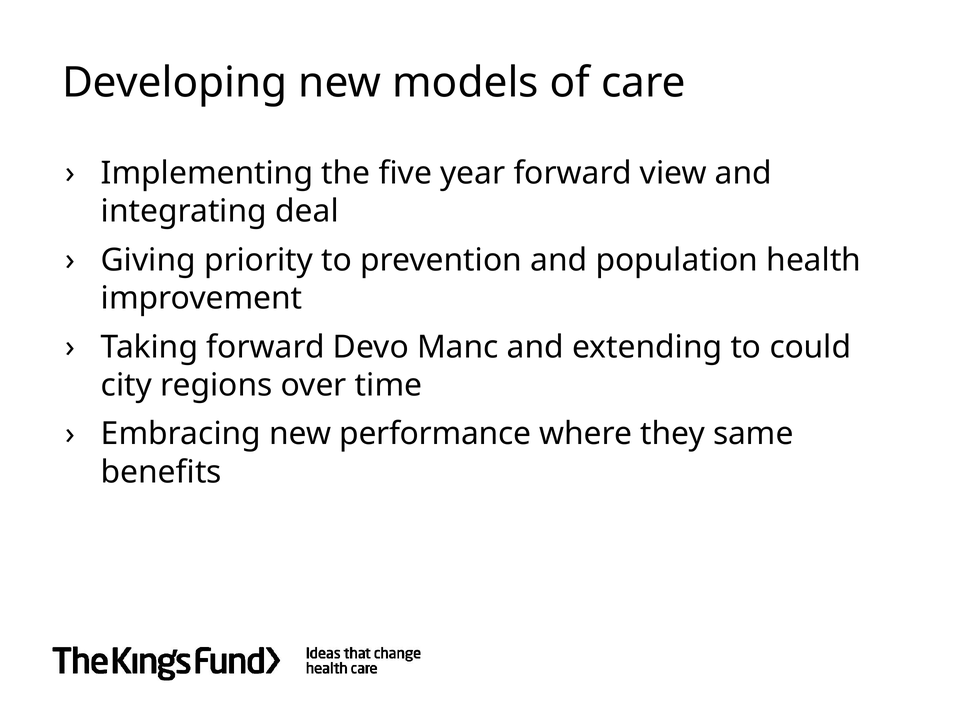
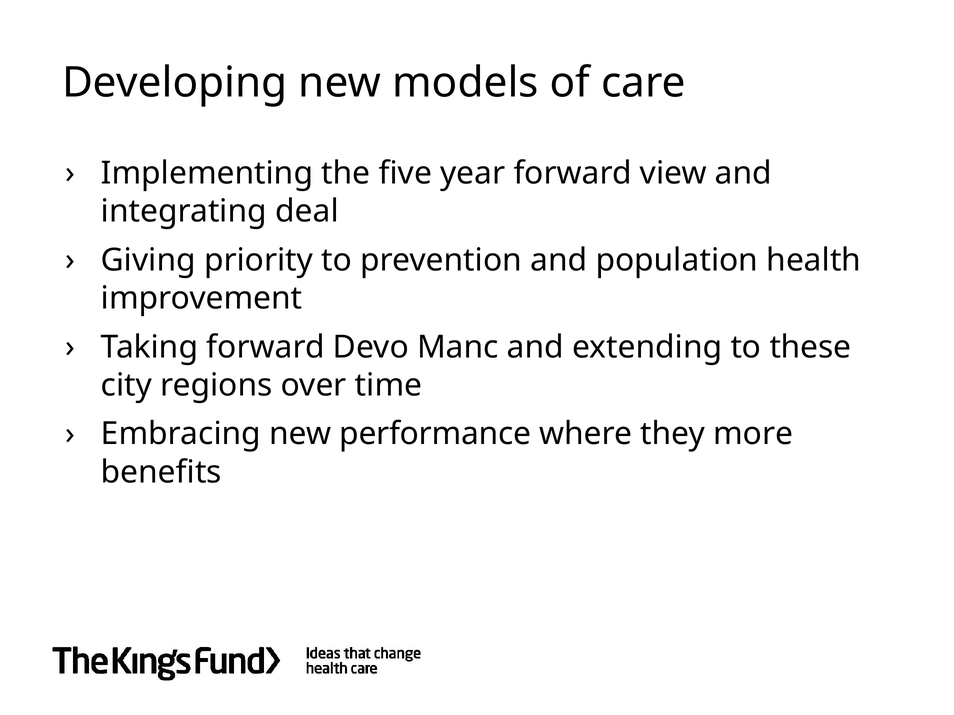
could: could -> these (810, 347)
same: same -> more (753, 434)
